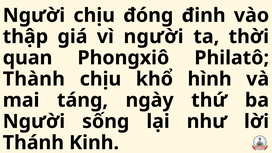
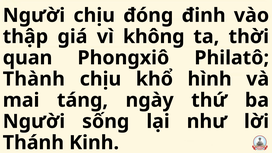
vì người: người -> không (154, 37)
